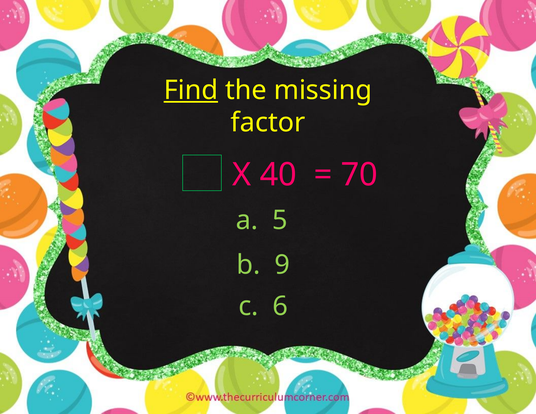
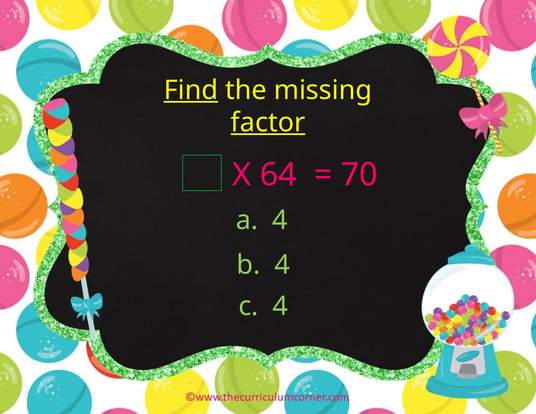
factor underline: none -> present (268, 123)
40: 40 -> 64 (278, 175)
a 5: 5 -> 4 (280, 220)
b 9: 9 -> 4 (282, 265)
c 6: 6 -> 4 (280, 306)
